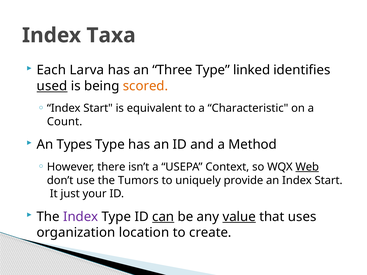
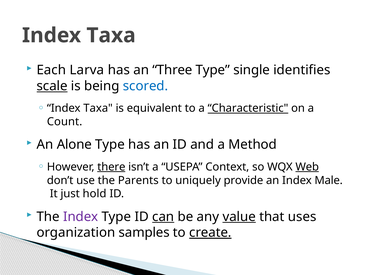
linked: linked -> single (252, 70)
used: used -> scale (52, 86)
scored colour: orange -> blue (146, 86)
Start: Start -> Taxa (98, 108)
Characteristic underline: none -> present (248, 108)
Types: Types -> Alone (74, 145)
there underline: none -> present (111, 167)
Tumors: Tumors -> Parents (138, 180)
an Index Start: Start -> Male (329, 180)
your: your -> hold (95, 194)
location: location -> samples (144, 233)
create underline: none -> present (210, 233)
